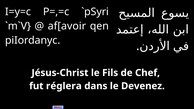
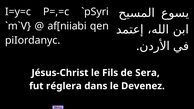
af[avoir: af[avoir -> af[niiabi (67, 26)
Chef: Chef -> Sera (147, 73)
